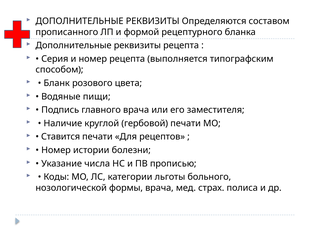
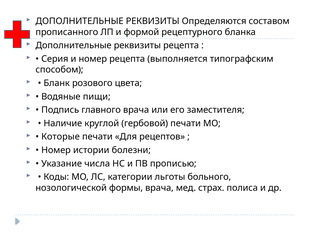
Ставится: Ставится -> Которые (61, 137)
